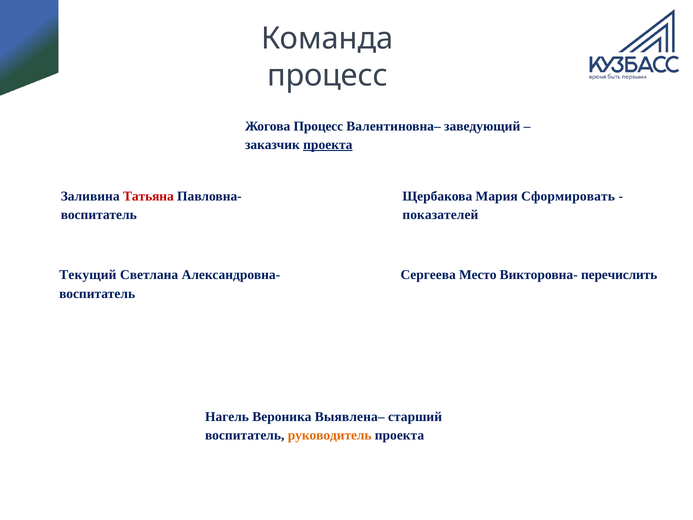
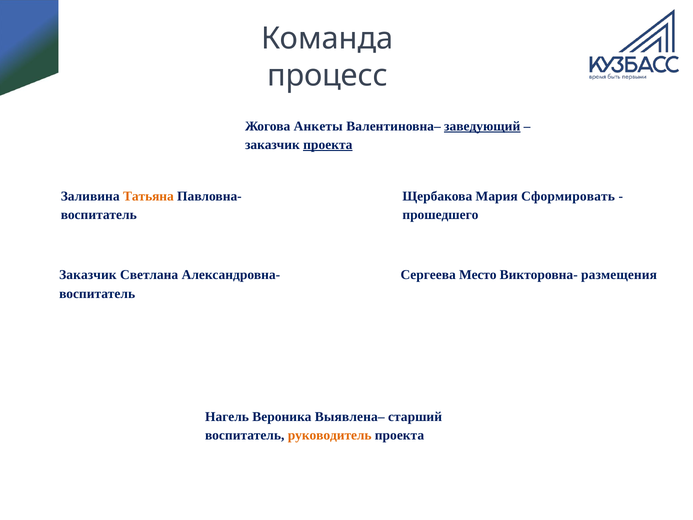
Жогова Процесс: Процесс -> Анкеты (318, 126)
заведующий underline: none -> present (482, 126)
Татьяна colour: red -> orange (148, 196)
показателей: показателей -> прошедшего (440, 215)
Текущий: Текущий -> Заказчик (88, 275)
перечислить: перечислить -> размещения (619, 275)
